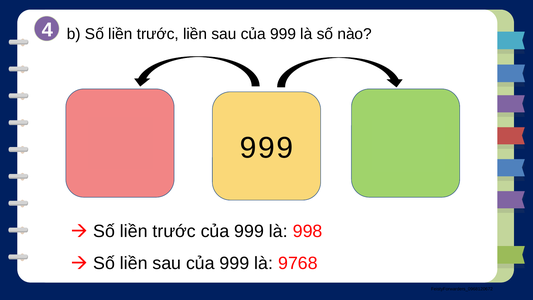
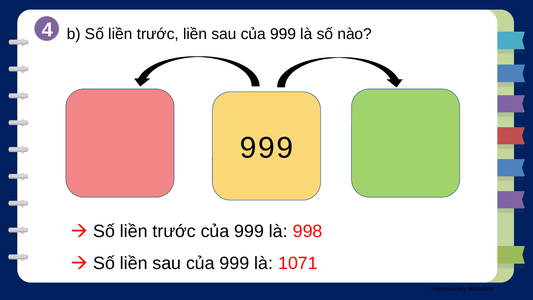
9768: 9768 -> 1071 (298, 263)
